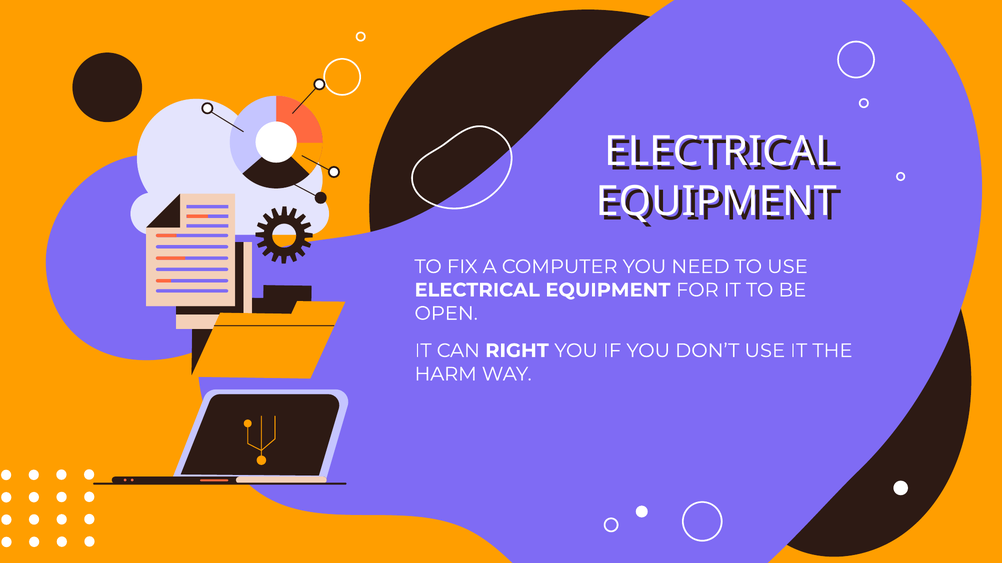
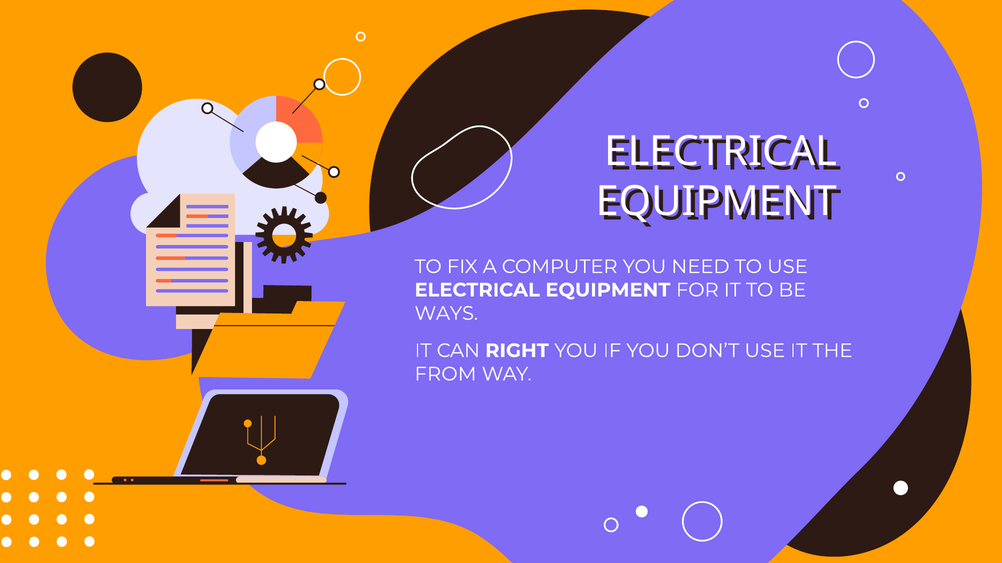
OPEN: OPEN -> WAYS (446, 314)
HARM: HARM -> FROM (445, 374)
